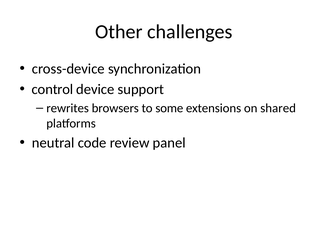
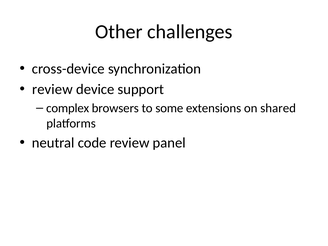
control: control -> review (52, 89)
rewrites: rewrites -> complex (68, 108)
